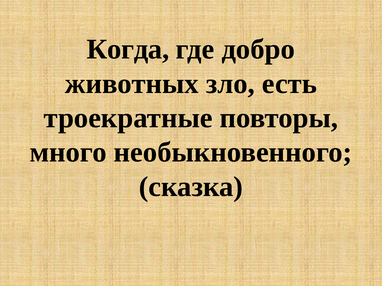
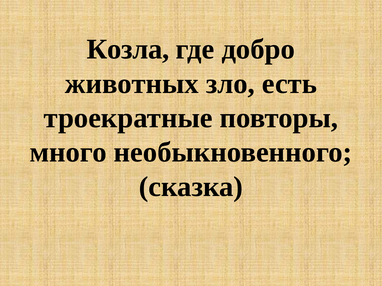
Когда: Когда -> Козла (128, 49)
